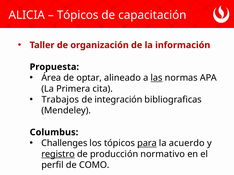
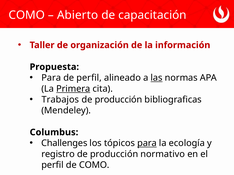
ALICIA: ALICIA -> COMO (27, 15)
Tópicos: Tópicos -> Abierto (78, 15)
Área: Área -> Para (51, 78)
de optar: optar -> perfil (89, 78)
Primera underline: none -> present (73, 89)
integración: integración -> producción (118, 100)
acuerdo: acuerdo -> ecología (187, 144)
registro underline: present -> none (58, 154)
